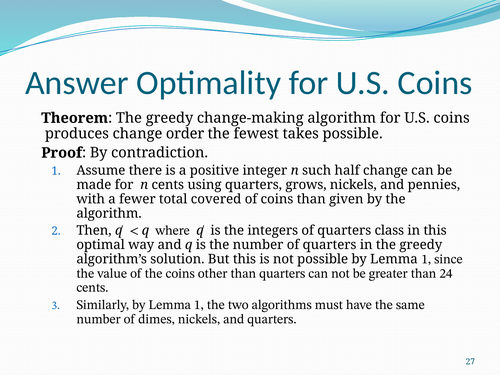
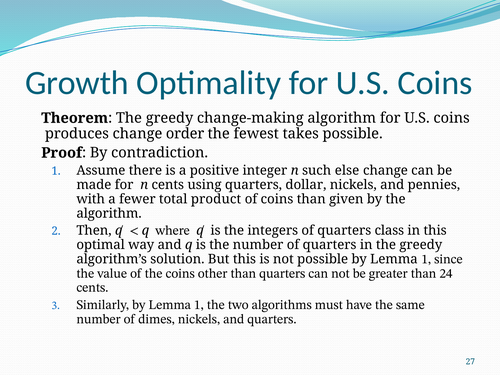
Answer: Answer -> Growth (77, 83)
half: half -> else (347, 171)
grows: grows -> dollar (306, 185)
covered: covered -> product (216, 199)
